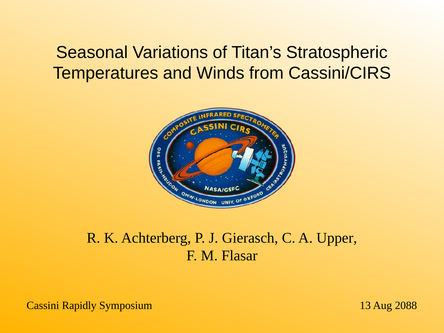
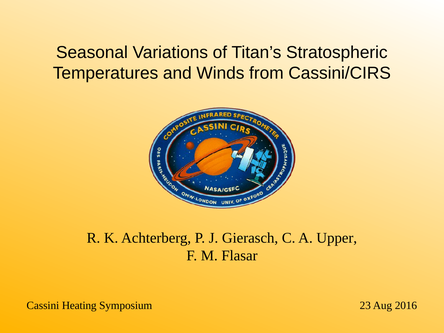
Rapidly: Rapidly -> Heating (79, 306)
13: 13 -> 23 (365, 306)
2088: 2088 -> 2016 (406, 306)
